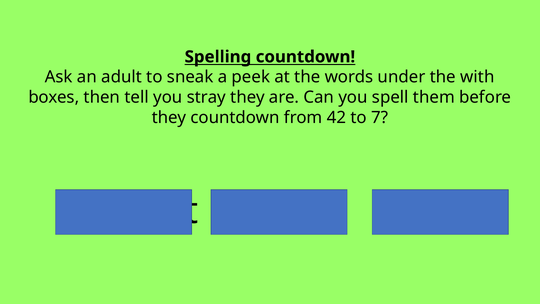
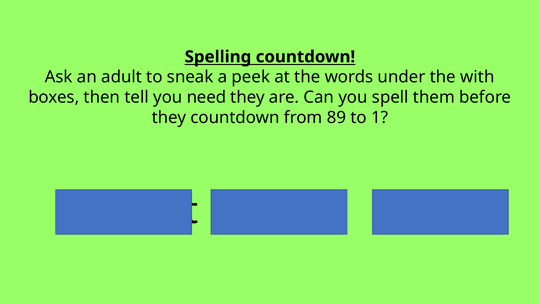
stray: stray -> need (206, 97)
42: 42 -> 89 (336, 118)
7: 7 -> 1 (380, 118)
